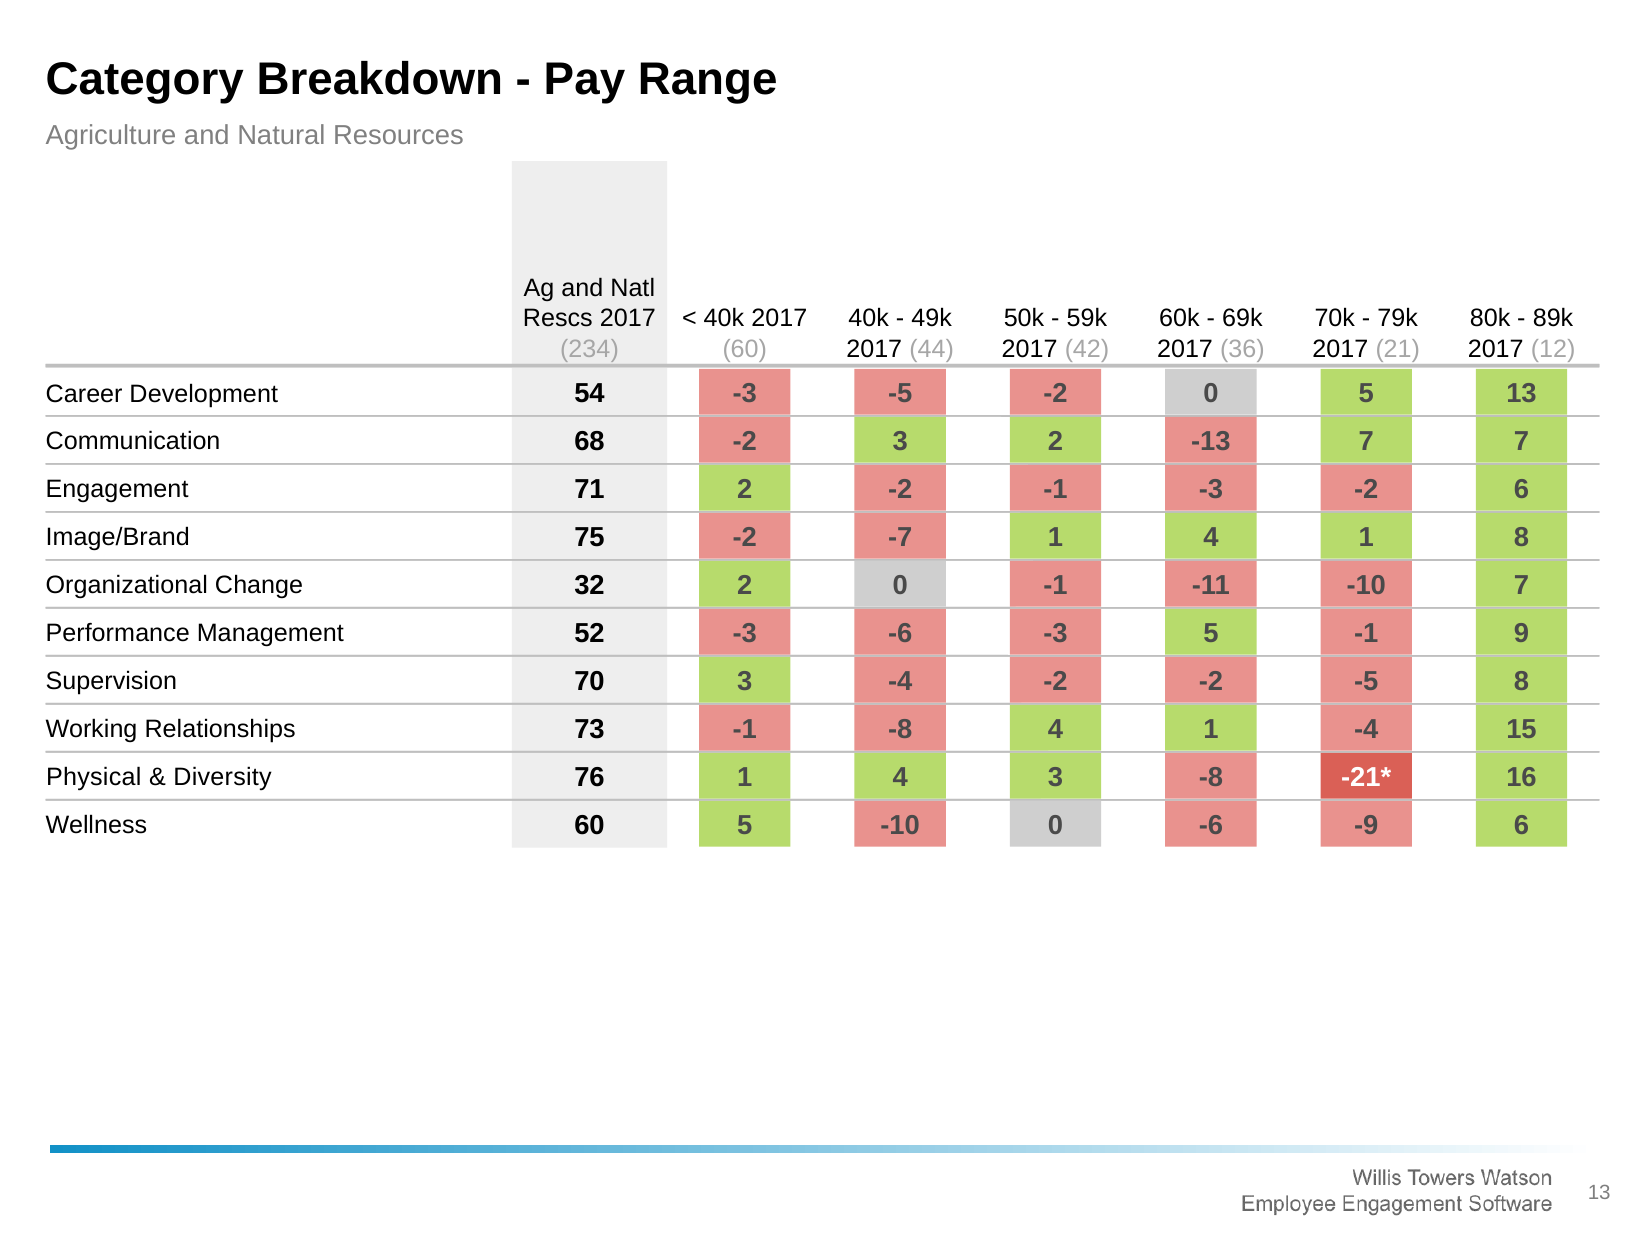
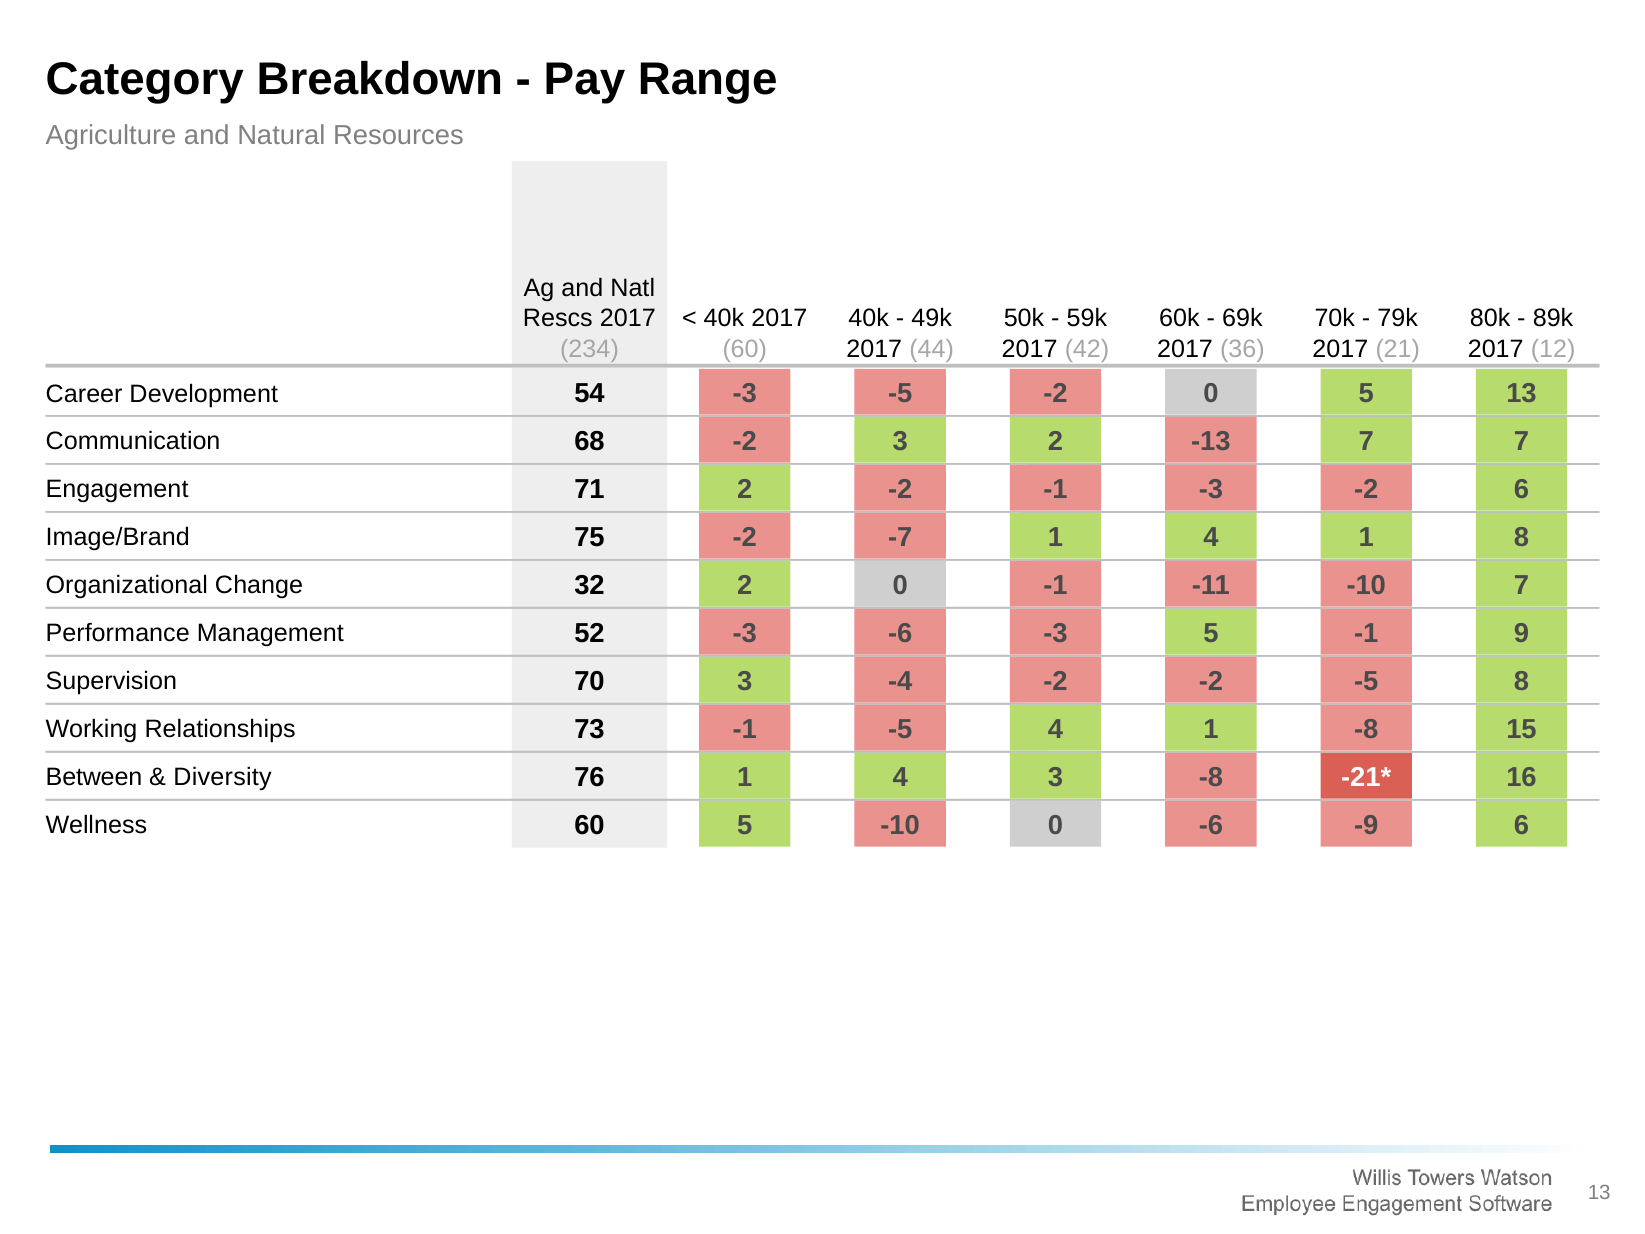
-1 -8: -8 -> -5 (900, 730)
1 -4: -4 -> -8 (1366, 730)
Physical: Physical -> Between (94, 777)
